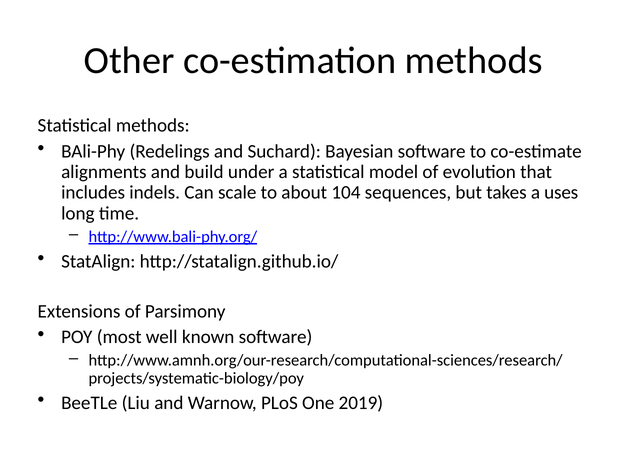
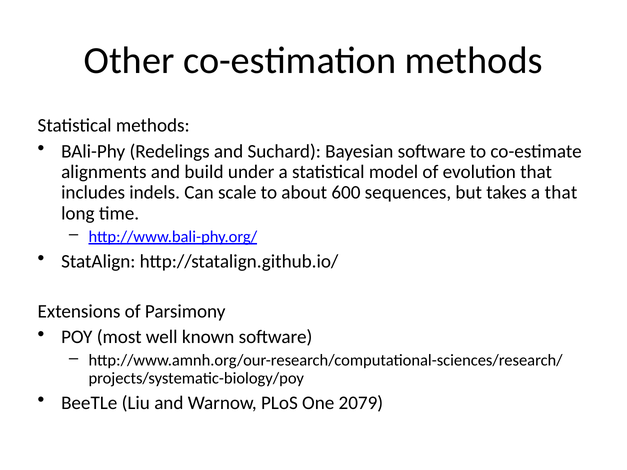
104: 104 -> 600 (346, 193)
a uses: uses -> that (561, 193)
2019: 2019 -> 2079 (361, 403)
